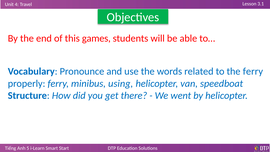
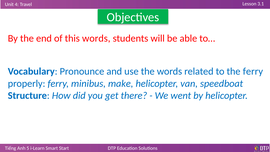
this games: games -> words (96, 38)
using: using -> make (121, 83)
